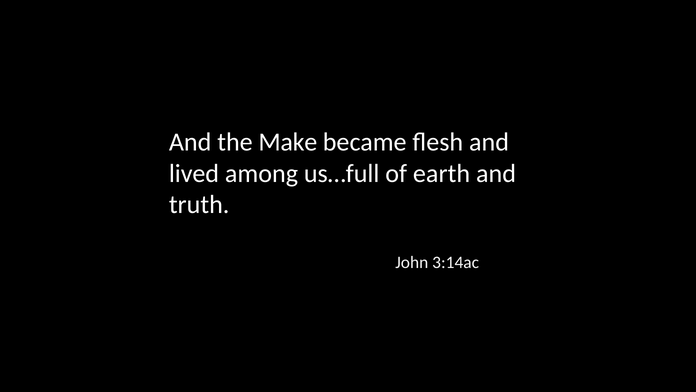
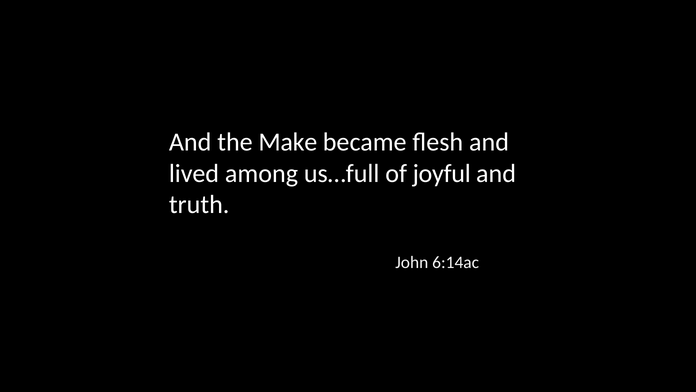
earth: earth -> joyful (442, 173)
3:14ac: 3:14ac -> 6:14ac (456, 262)
